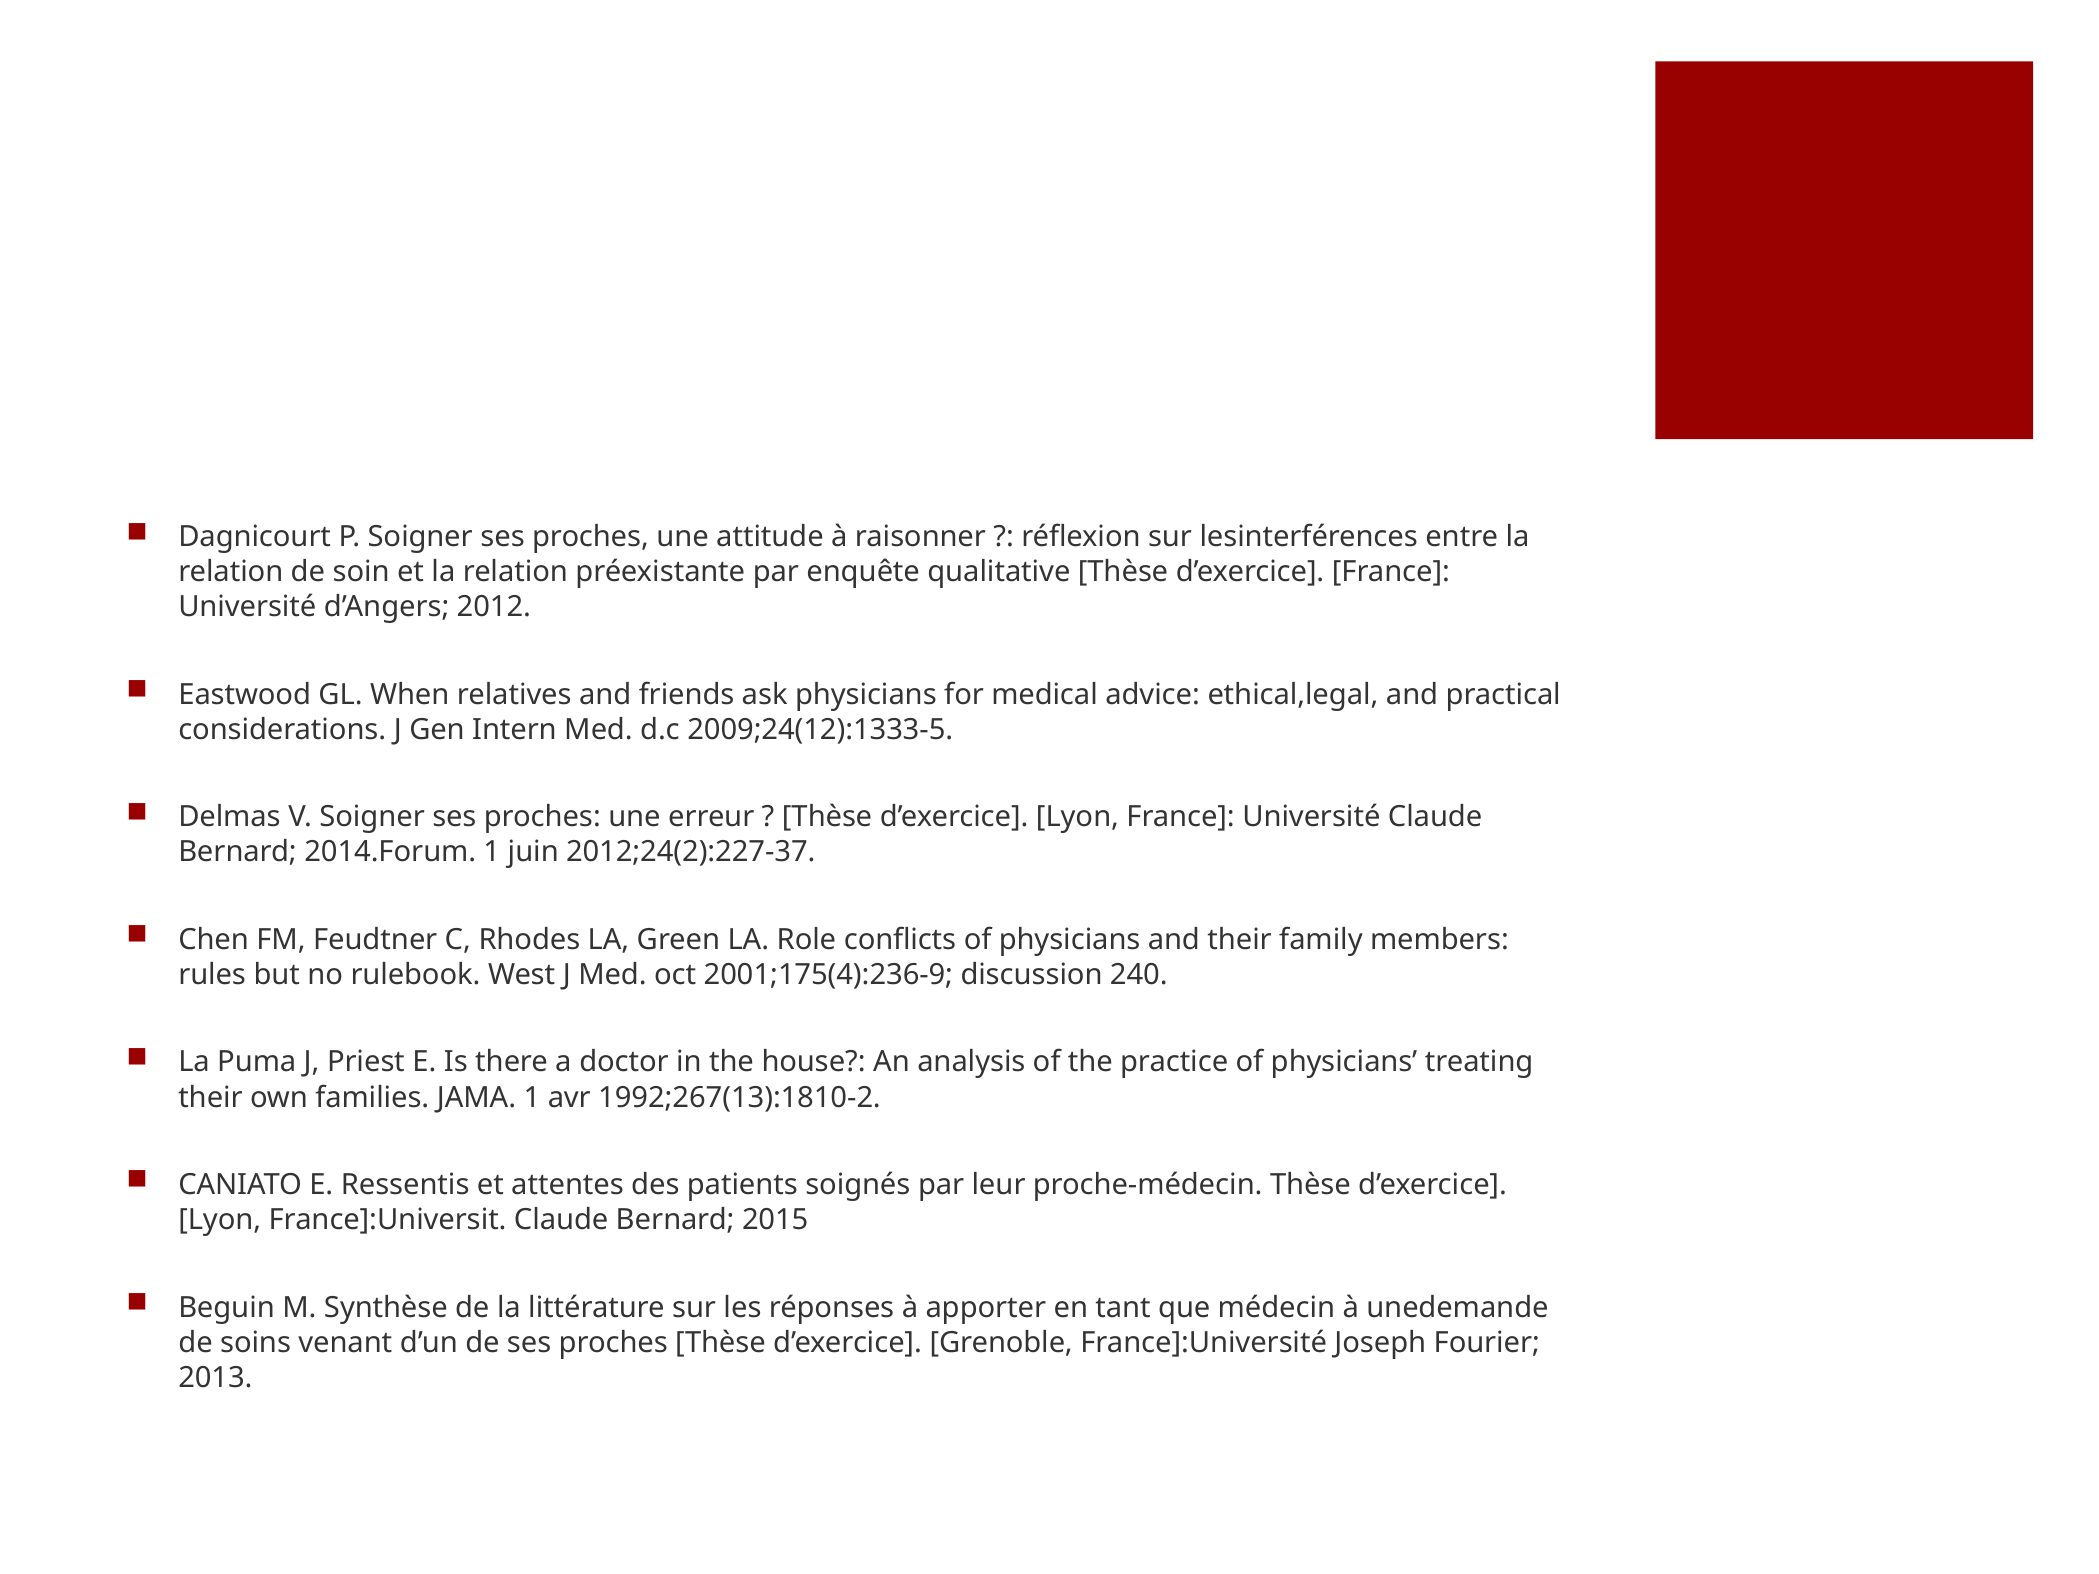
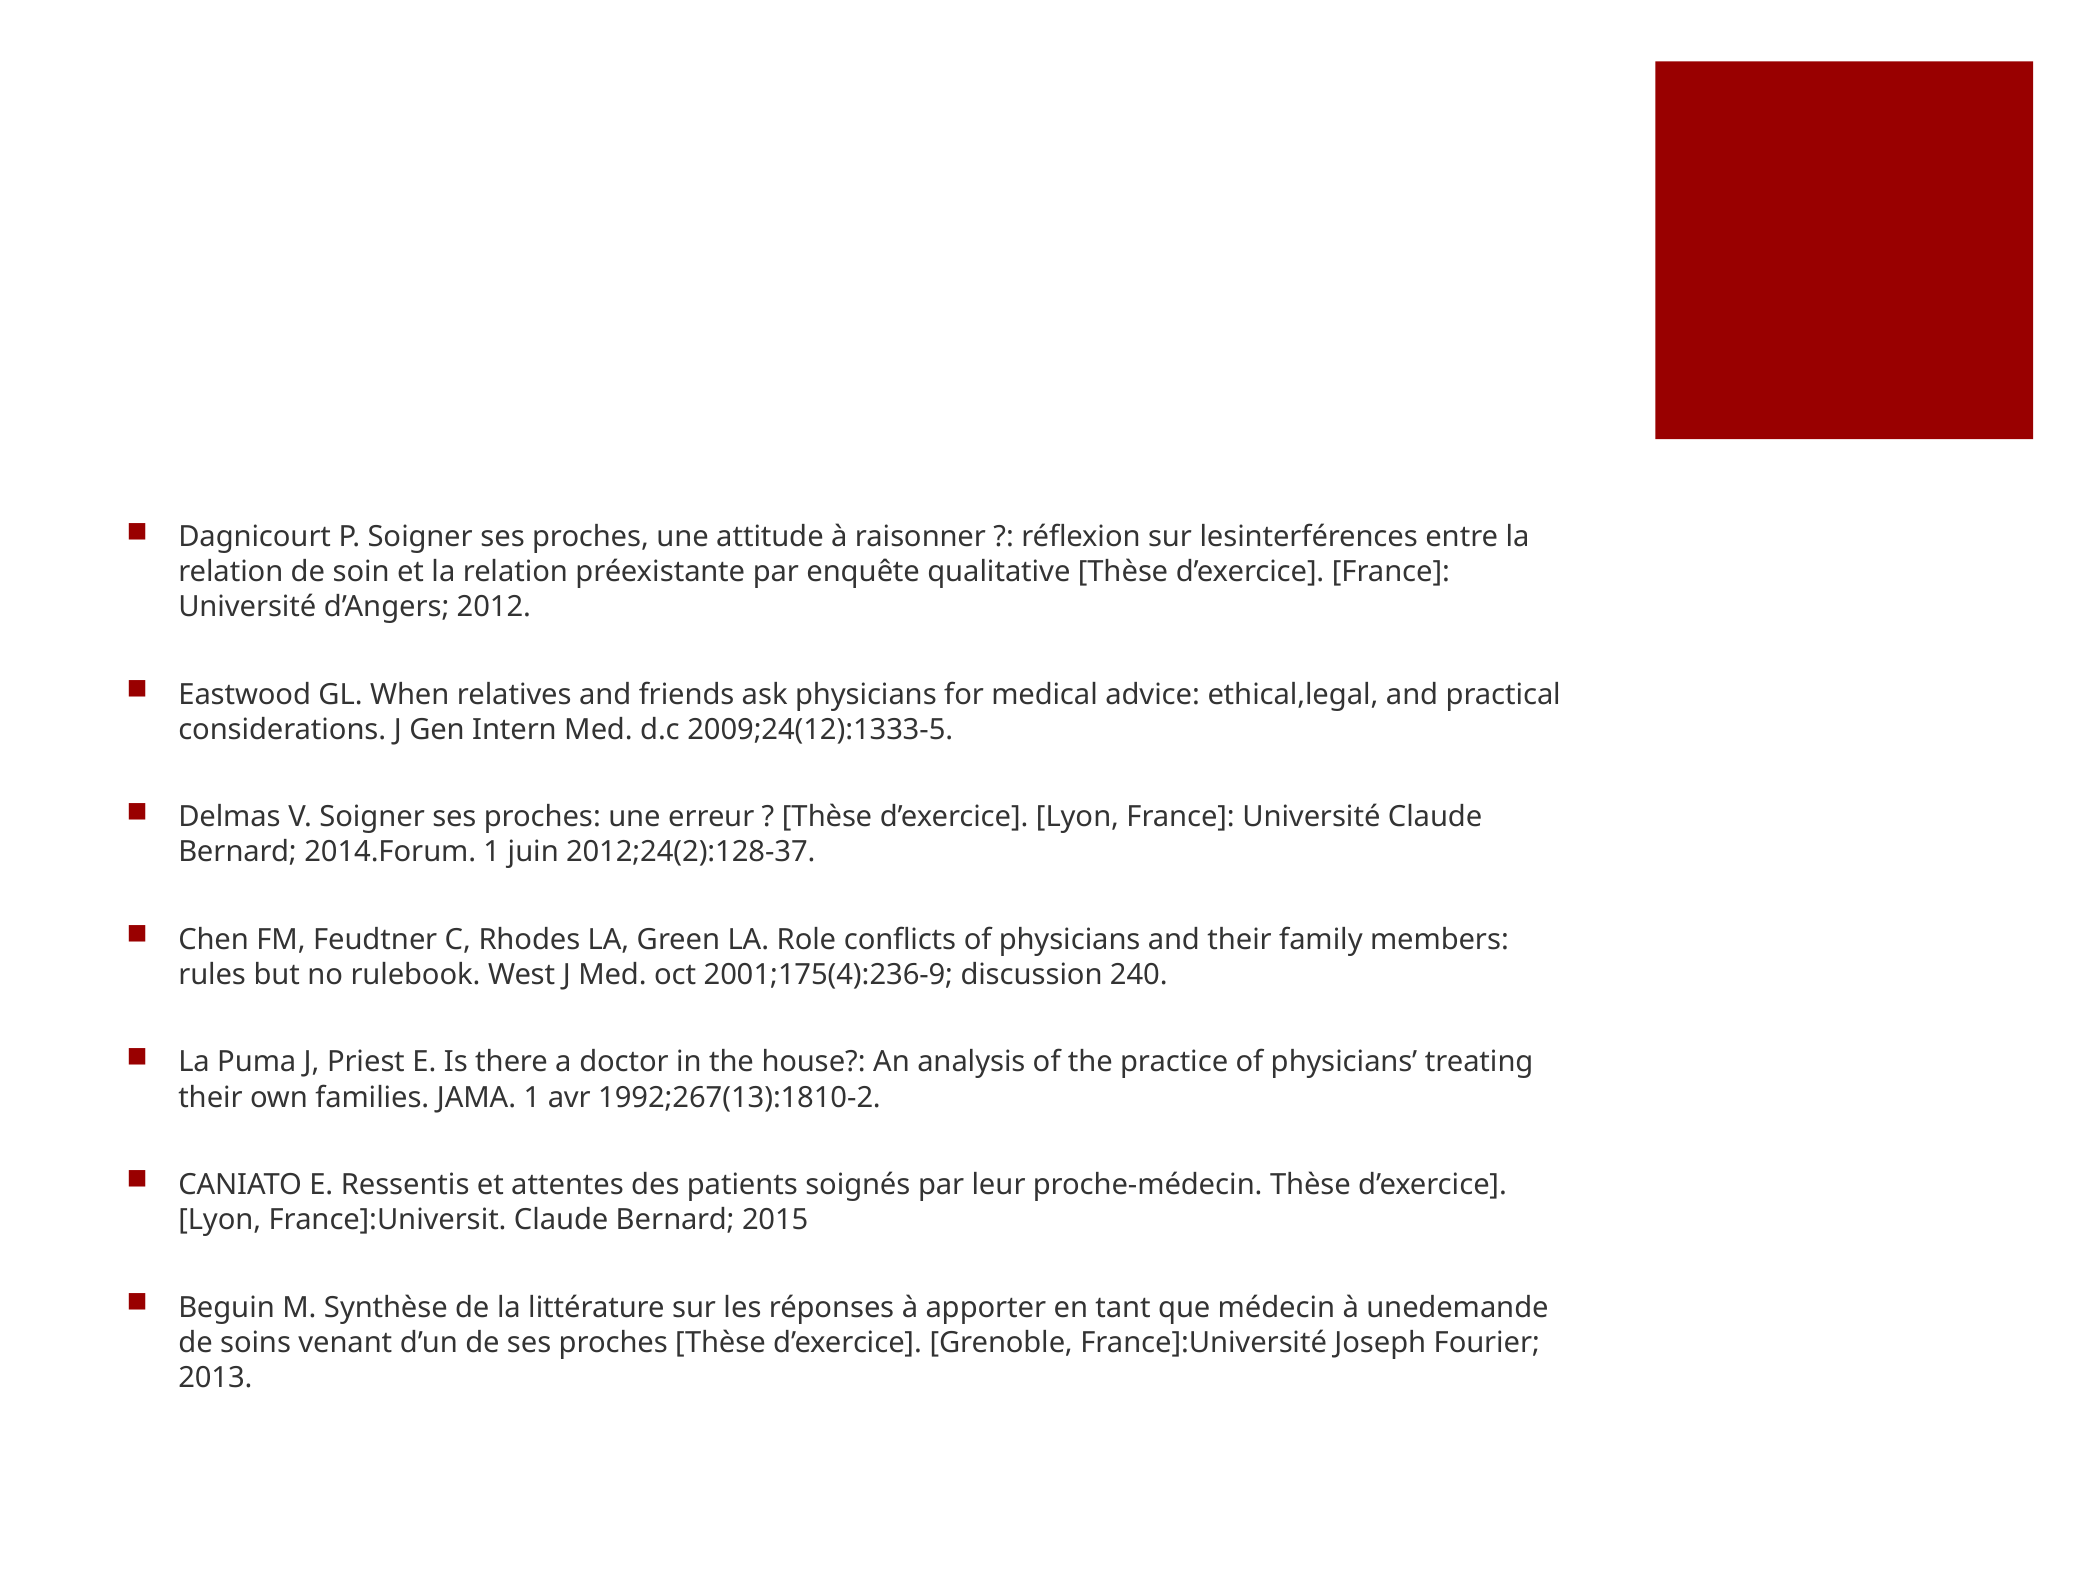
2012;24(2):227‑37: 2012;24(2):227‑37 -> 2012;24(2):128‑37 (691, 852)
